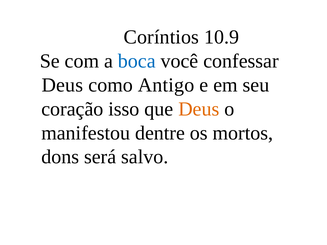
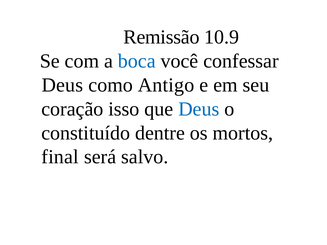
Coríntios: Coríntios -> Remissão (162, 37)
Deus colour: orange -> blue (199, 109)
manifestou: manifestou -> constituído (86, 133)
dons: dons -> final (60, 157)
